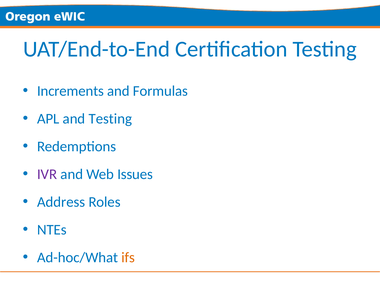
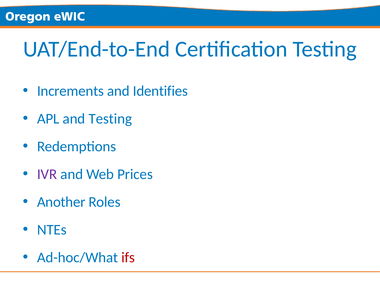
Formulas: Formulas -> Identifies (160, 91)
Issues: Issues -> Prices (135, 174)
Address: Address -> Another (61, 202)
ifs colour: orange -> red (128, 258)
